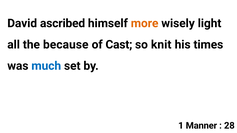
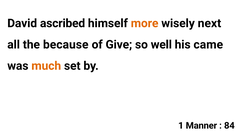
light: light -> next (209, 23)
Cast: Cast -> Give (119, 45)
knit: knit -> well (161, 45)
times: times -> came (208, 45)
much colour: blue -> orange (46, 66)
28: 28 -> 84 (229, 126)
